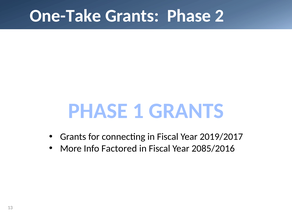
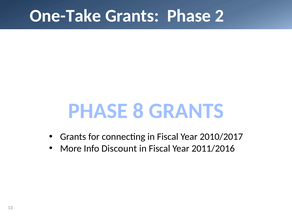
1: 1 -> 8 (138, 111)
2019/2017: 2019/2017 -> 2010/2017 (221, 137)
Factored: Factored -> Discount (119, 148)
2085/2016: 2085/2016 -> 2011/2016 (213, 148)
